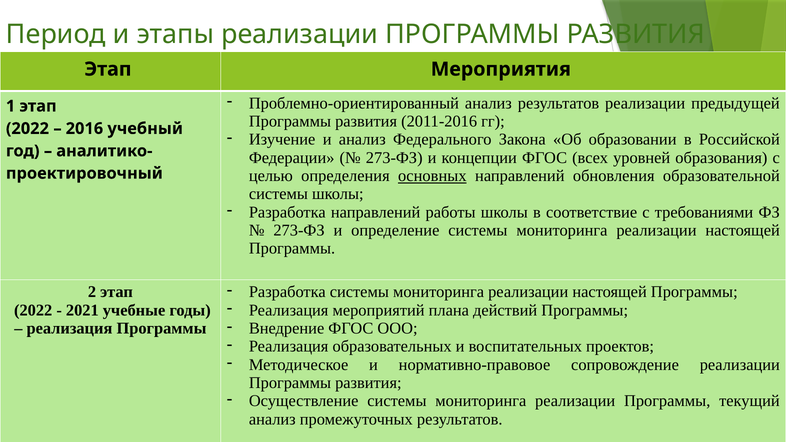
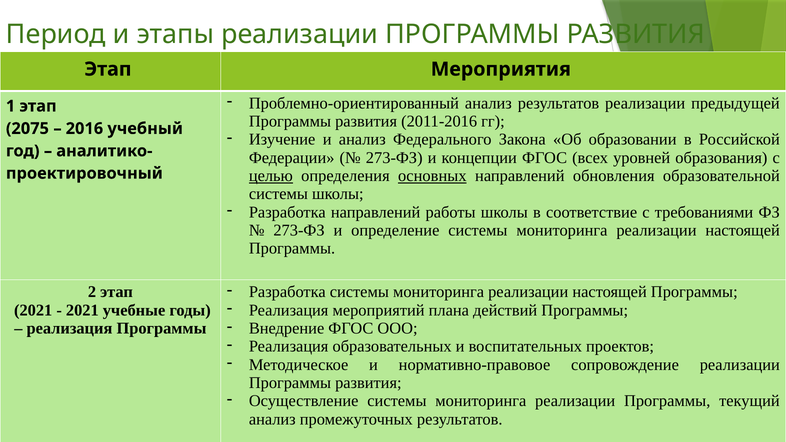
2022: 2022 -> 2075 (27, 129)
целью underline: none -> present (271, 176)
2022: 2022 -> 2021 (33, 310)
